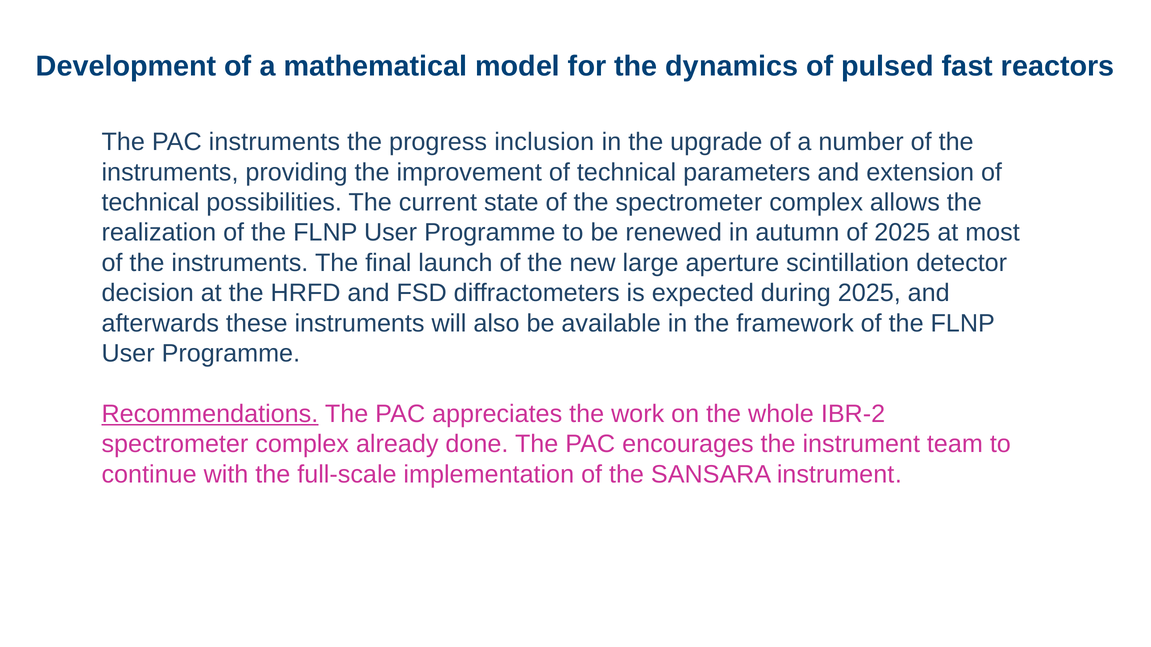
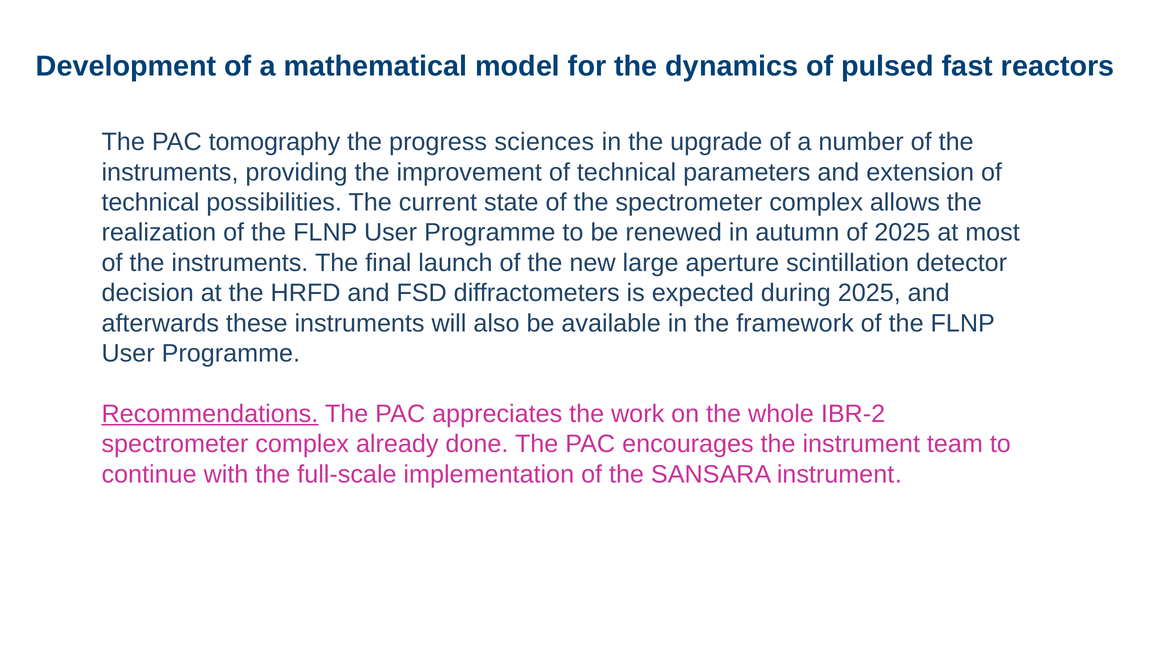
PAC instruments: instruments -> tomography (274, 142)
inclusion: inclusion -> sciences (544, 142)
